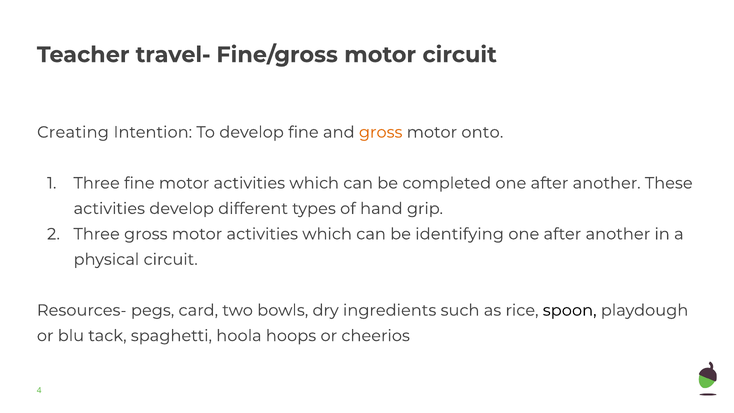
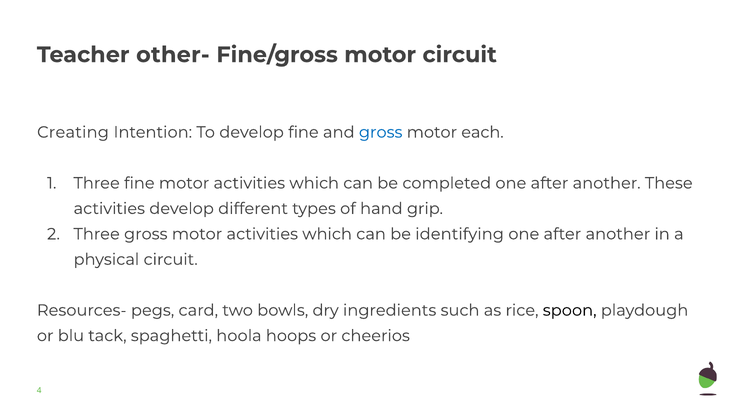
travel-: travel- -> other- (173, 55)
gross colour: orange -> blue (381, 132)
onto: onto -> each (482, 132)
